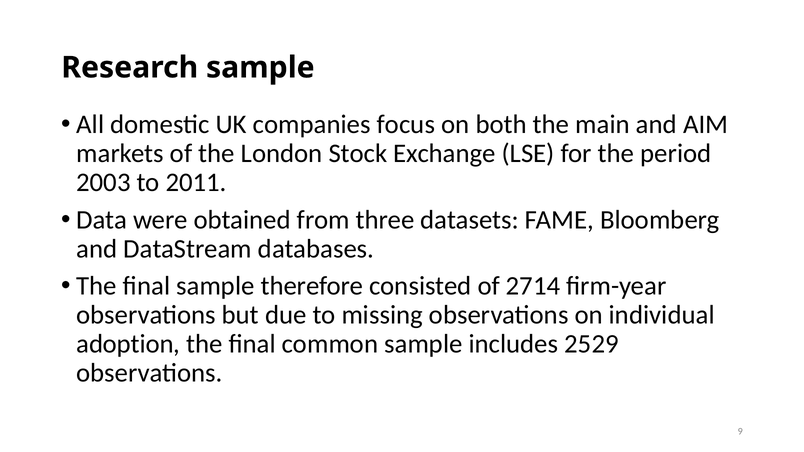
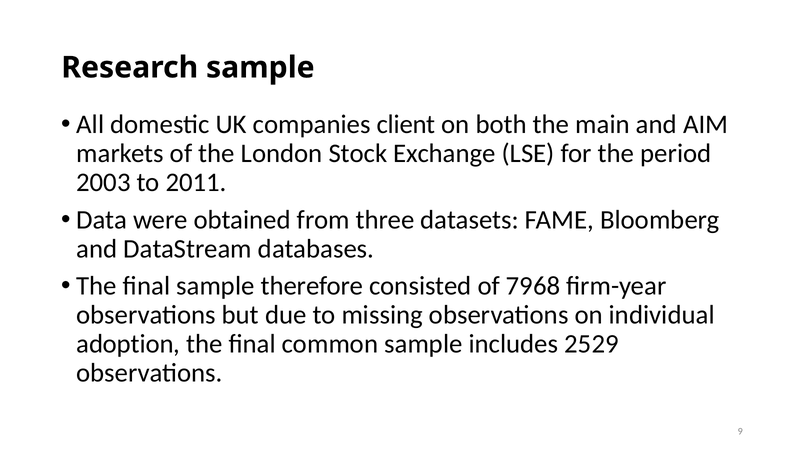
focus: focus -> client (406, 125)
2714: 2714 -> 7968 (533, 286)
